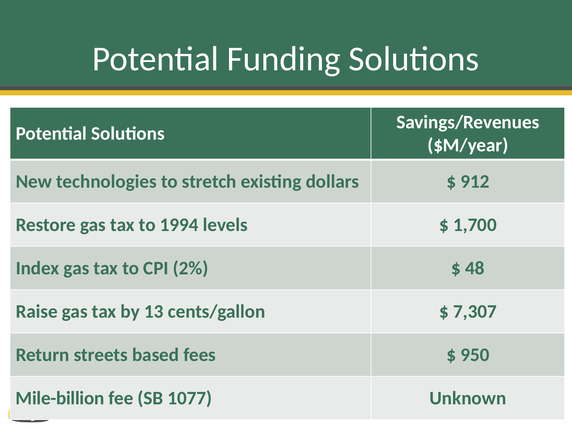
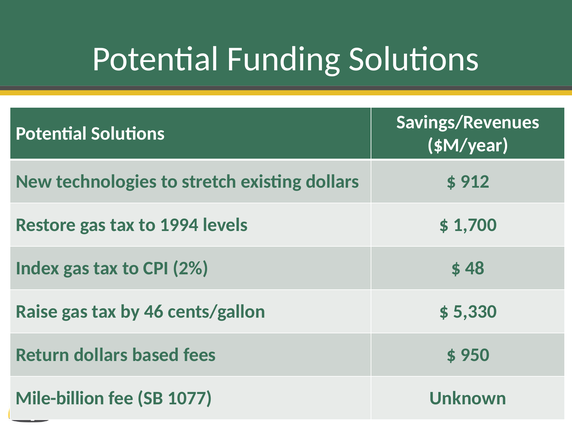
13: 13 -> 46 (154, 312)
7,307: 7,307 -> 5,330 (475, 312)
Return streets: streets -> dollars (101, 355)
